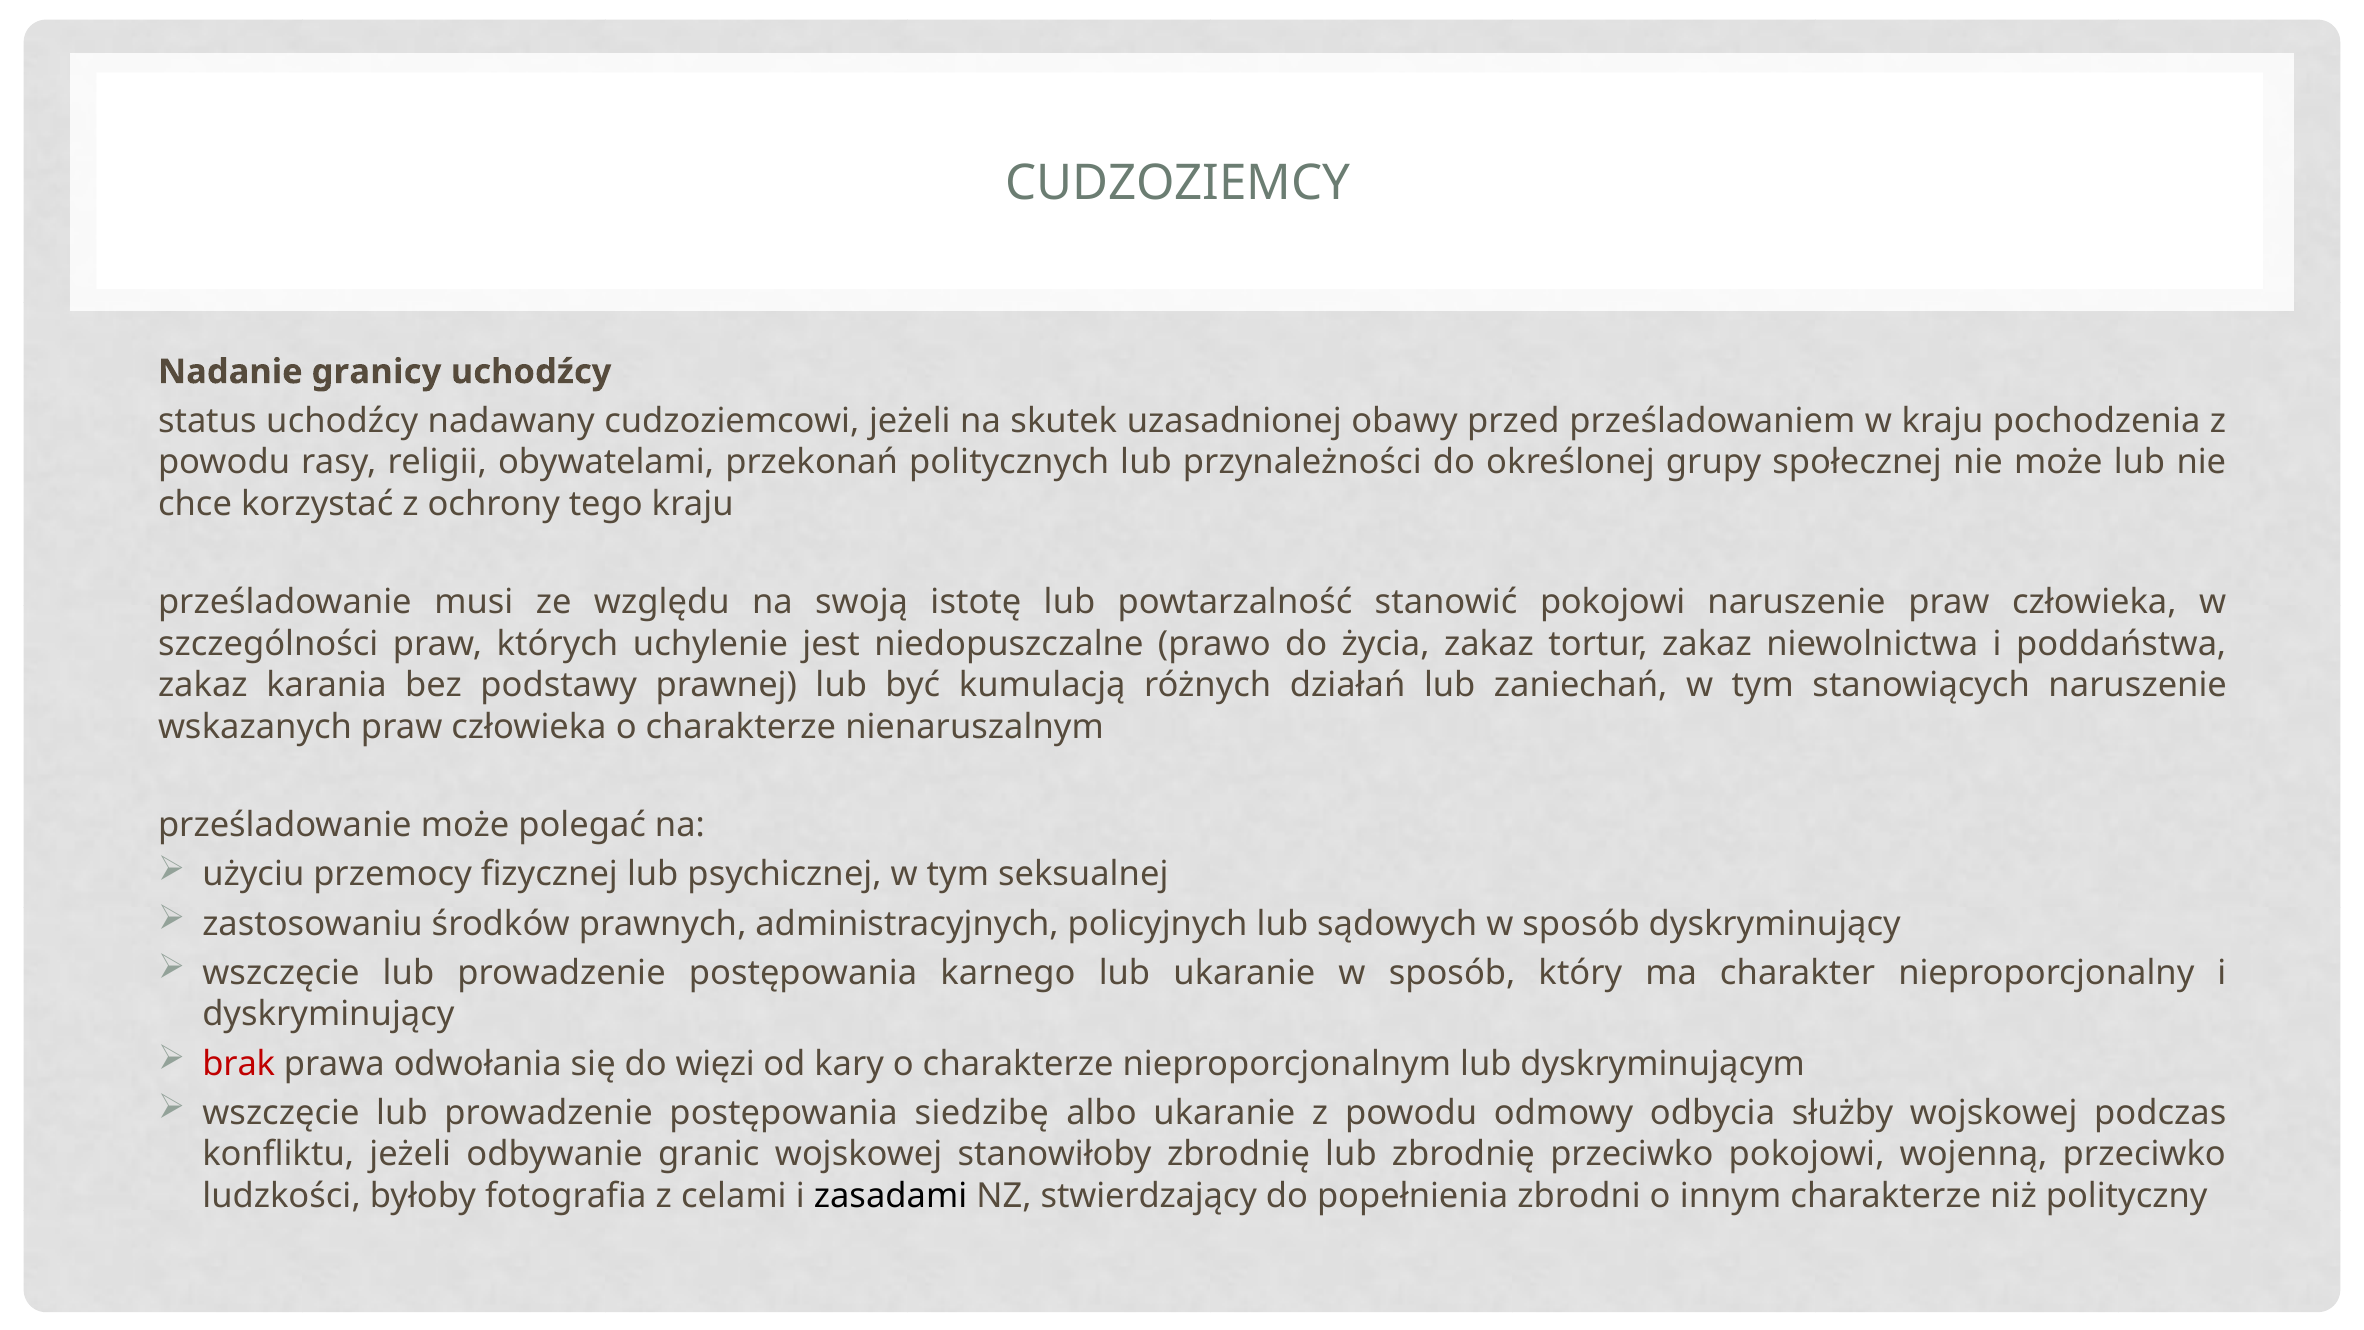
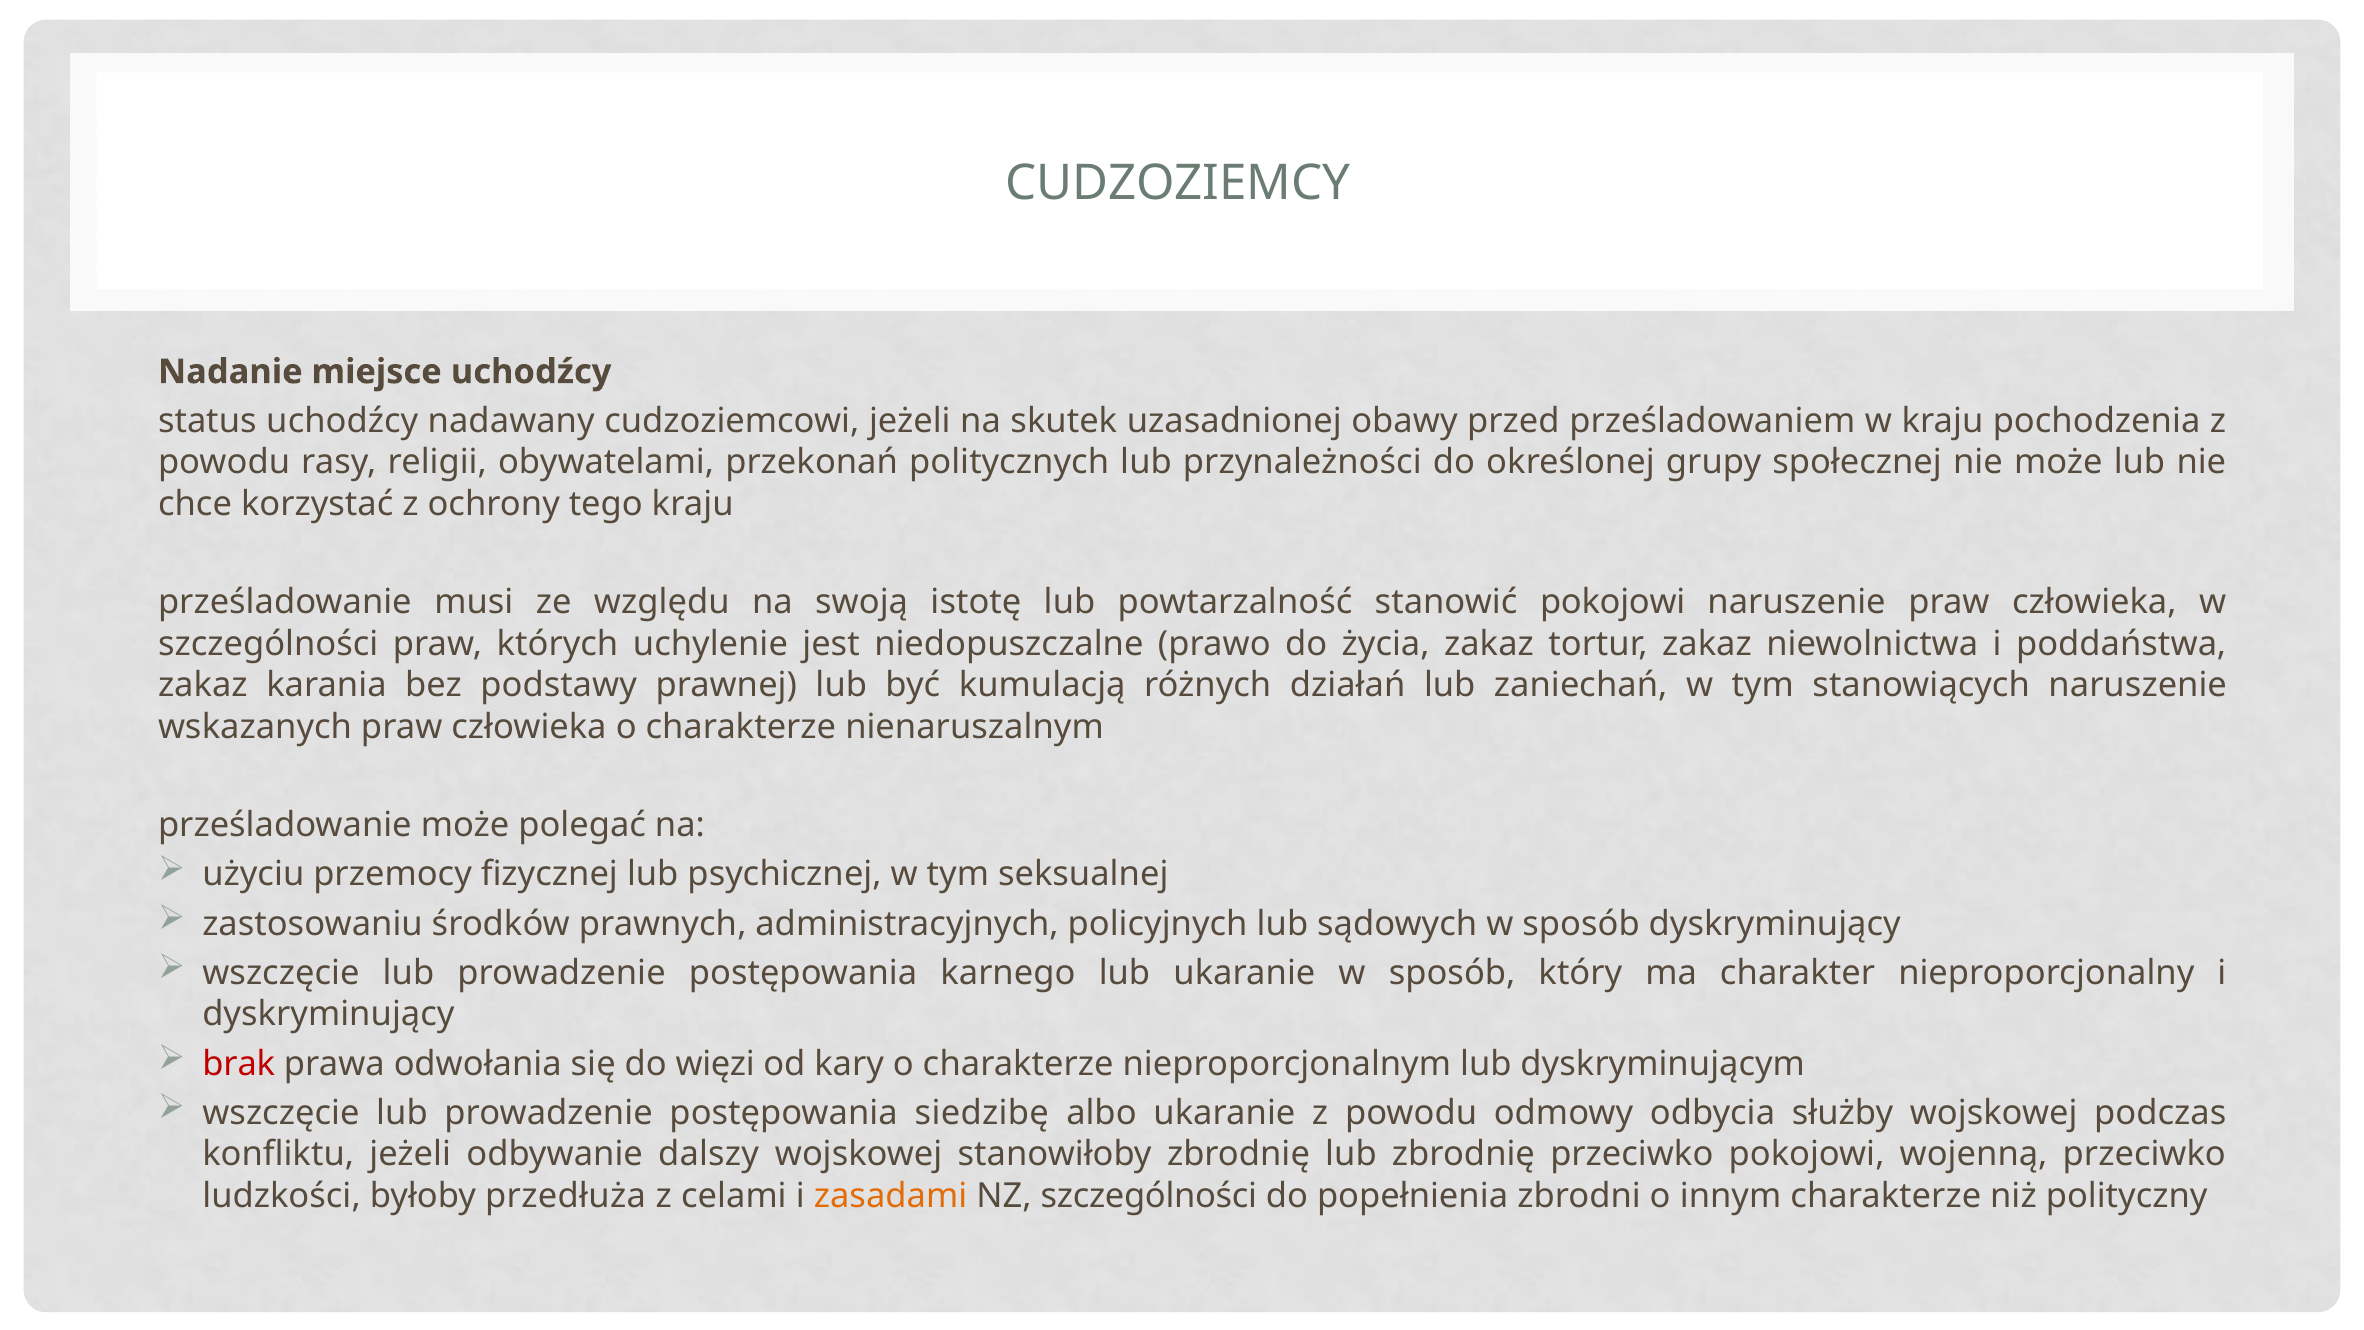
granicy: granicy -> miejsce (377, 372)
granic: granic -> dalszy (709, 1154)
fotografia: fotografia -> przedłuża (566, 1196)
zasadami colour: black -> orange (891, 1196)
NZ stwierdzający: stwierdzający -> szczególności (1149, 1196)
